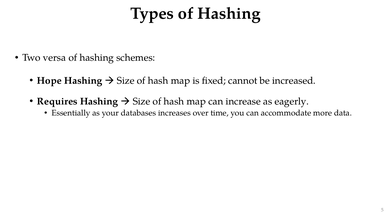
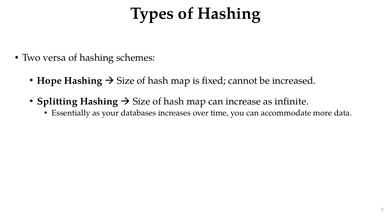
Requires: Requires -> Splitting (57, 101)
eagerly: eagerly -> infinite (292, 101)
